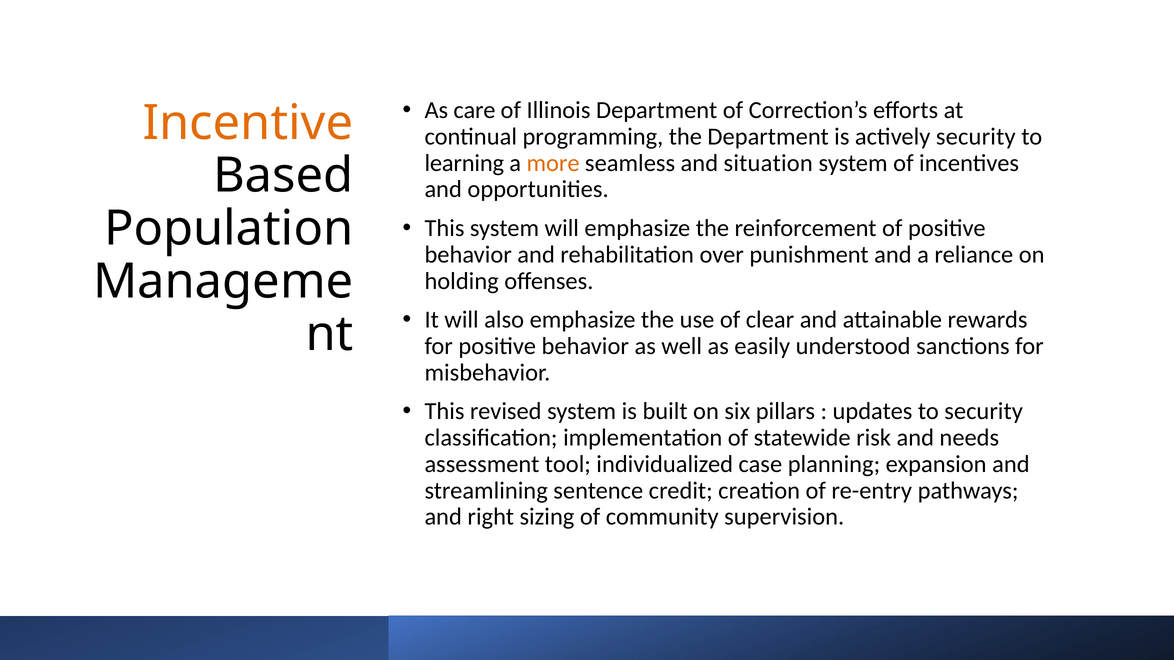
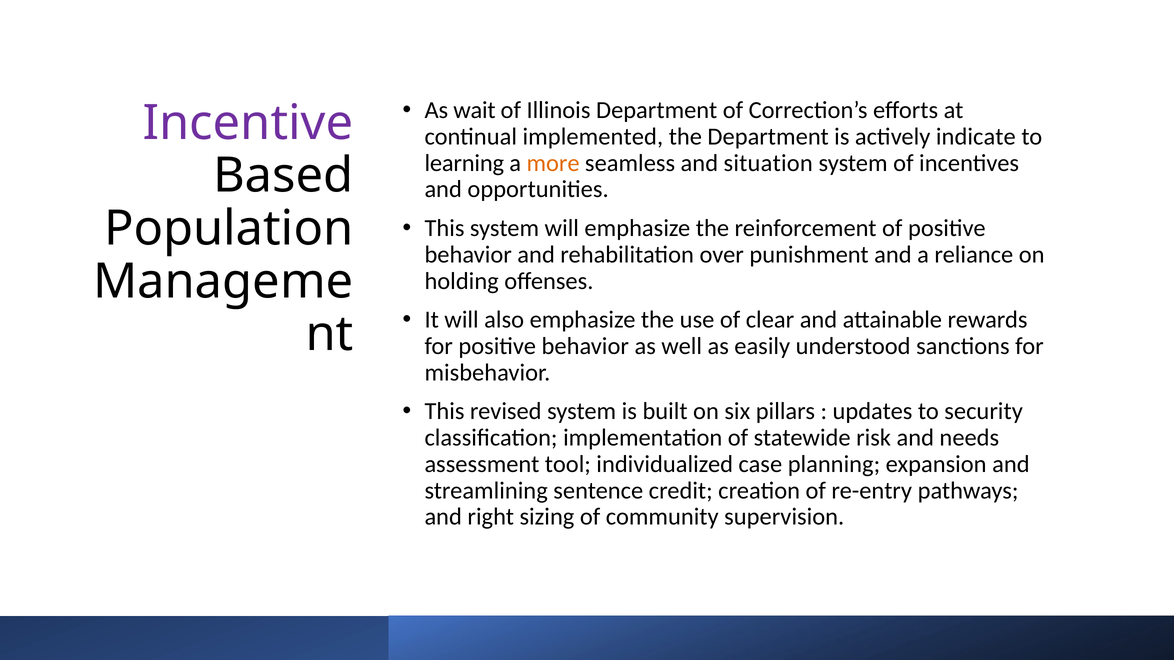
care: care -> wait (474, 110)
Incentive colour: orange -> purple (248, 123)
programming: programming -> implemented (593, 137)
actively security: security -> indicate (976, 137)
